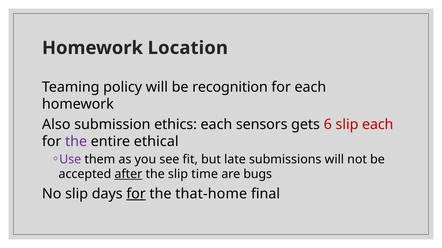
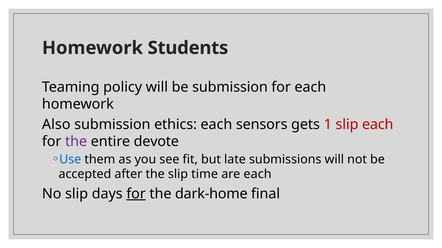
Location: Location -> Students (188, 48)
be recognition: recognition -> submission (230, 87)
6: 6 -> 1 (328, 125)
ethical: ethical -> devote (156, 142)
Use colour: purple -> blue (70, 160)
after underline: present -> none (128, 174)
are bugs: bugs -> each (258, 174)
that-home: that-home -> dark-home (211, 194)
